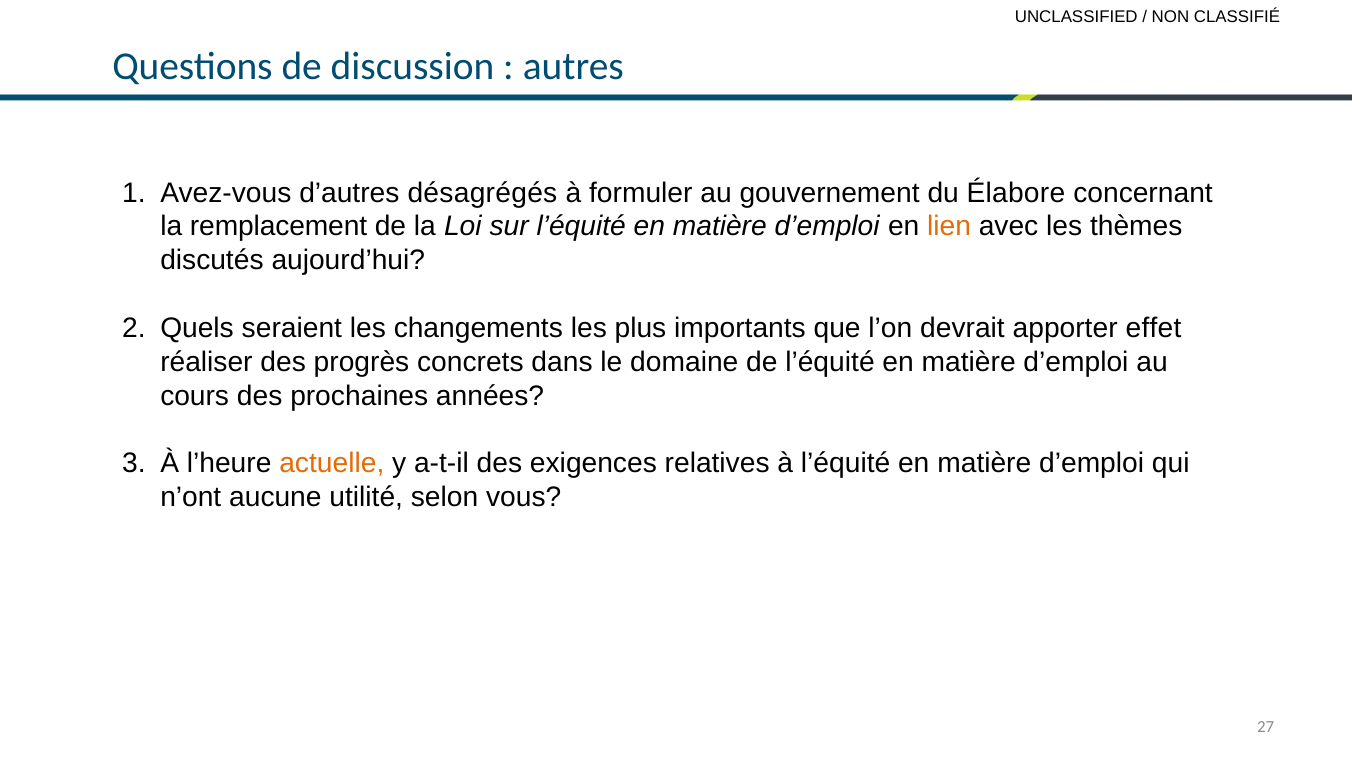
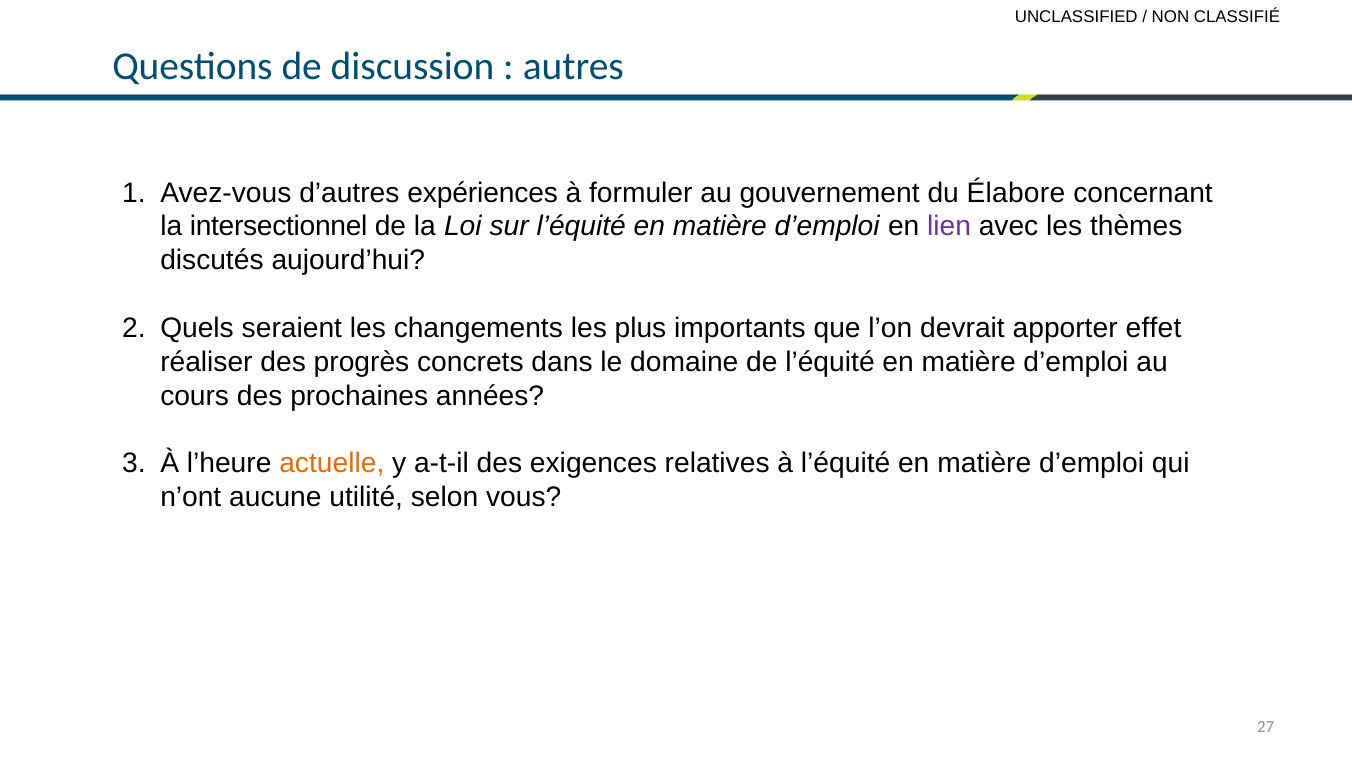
désagrégés: désagrégés -> expériences (483, 193)
remplacement: remplacement -> intersectionnel (279, 226)
lien colour: orange -> purple (949, 226)
